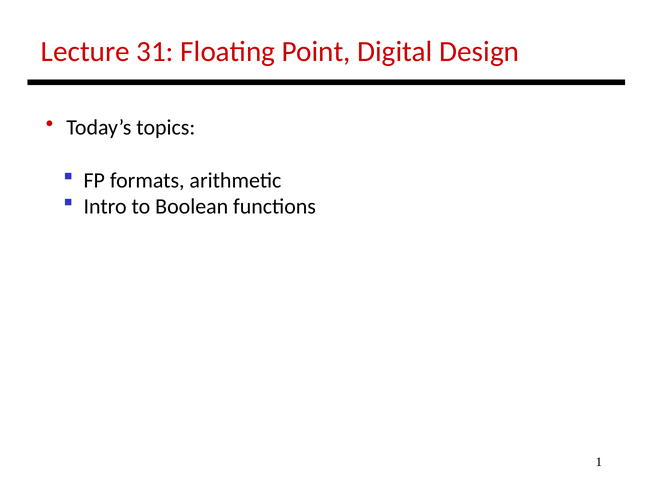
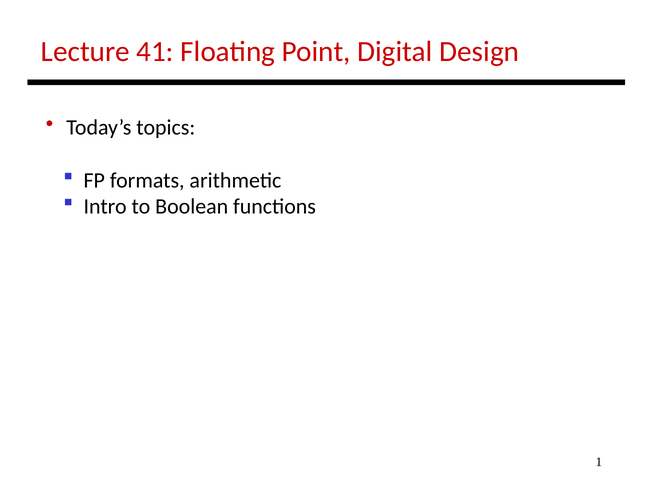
31: 31 -> 41 (155, 51)
